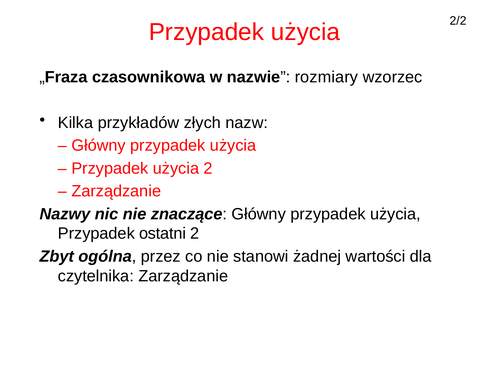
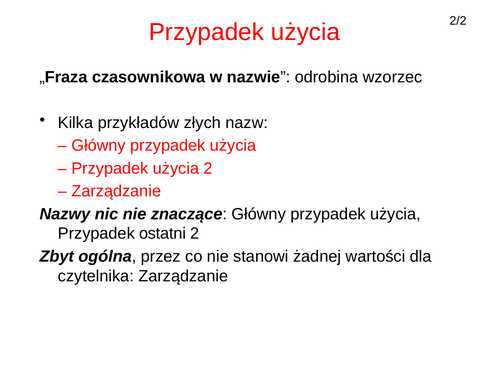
rozmiary: rozmiary -> odrobina (326, 77)
